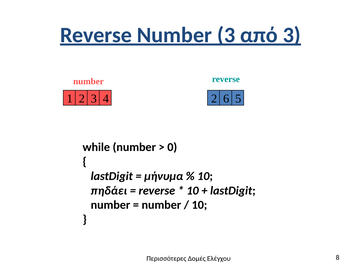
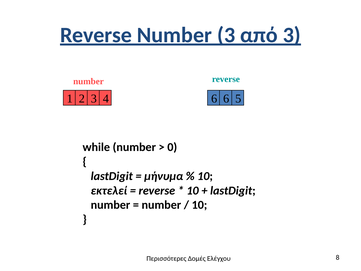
3 2: 2 -> 6 (214, 99)
πηδάει: πηδάει -> εκτελεί (109, 190)
